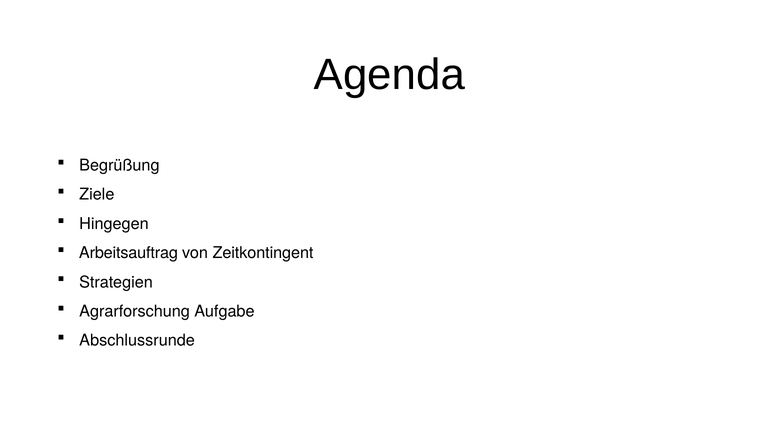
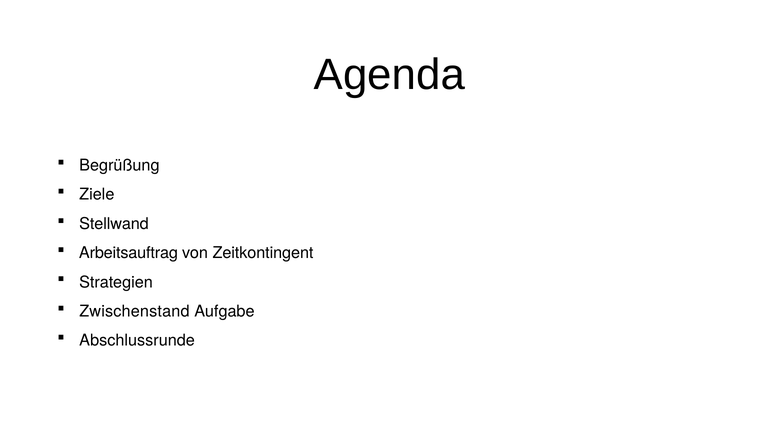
Hingegen: Hingegen -> Stellwand (114, 224)
Agrarforschung: Agrarforschung -> Zwischenstand (134, 312)
